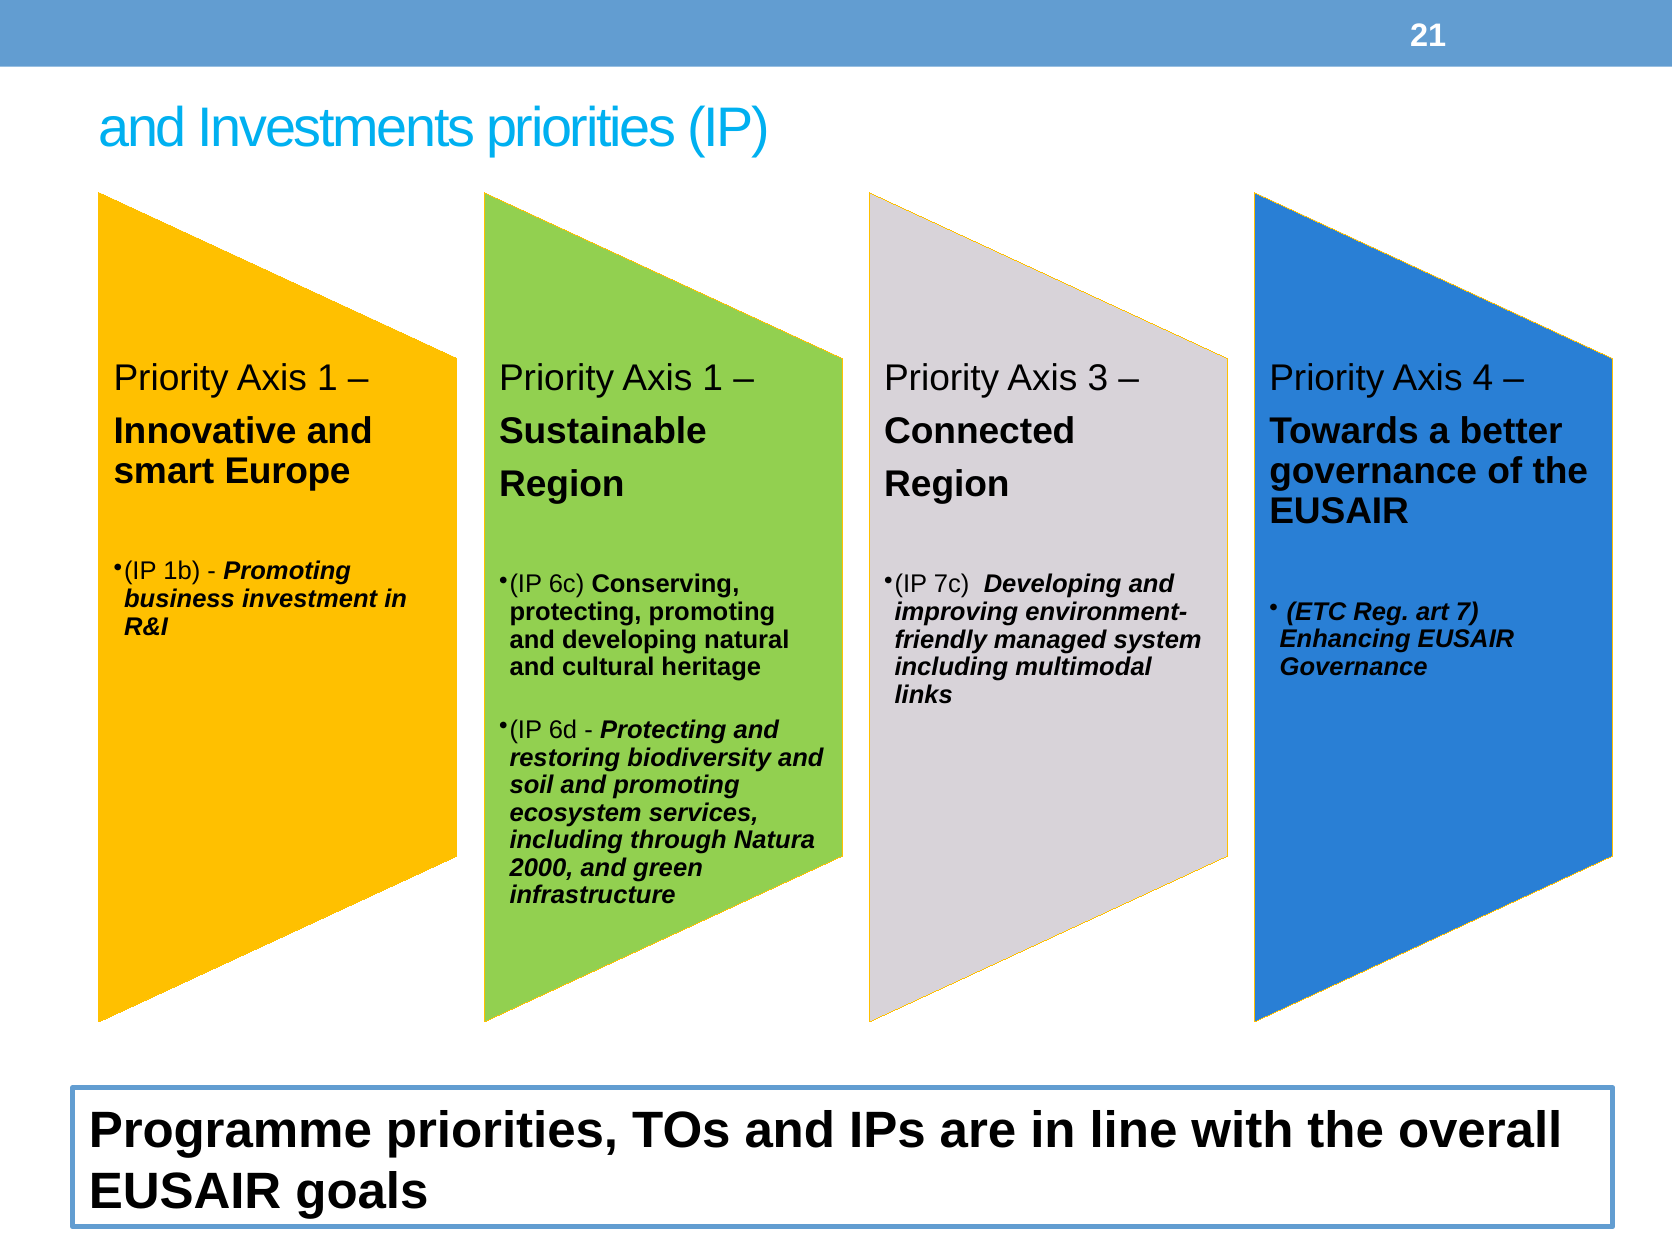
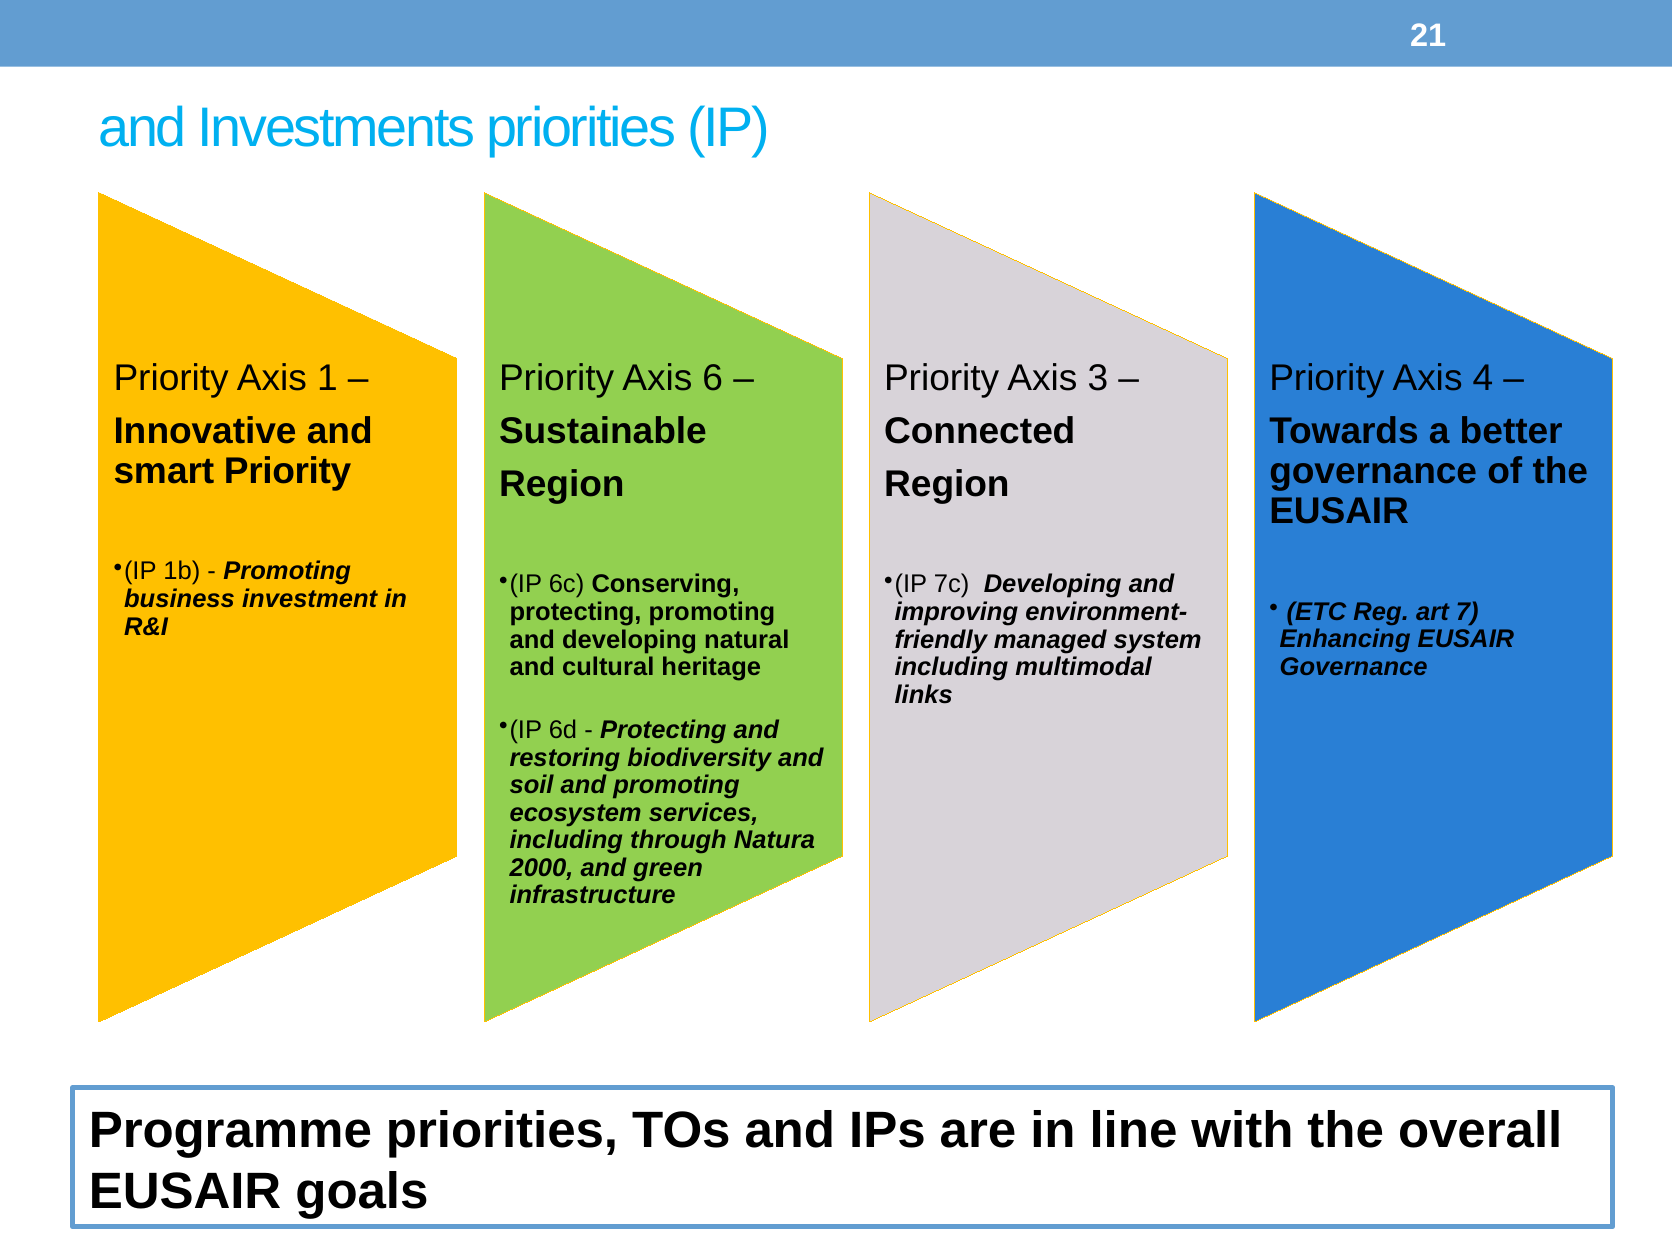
1: 1 -> 6 (713, 378)
smart Europe: Europe -> Priority (288, 471)
